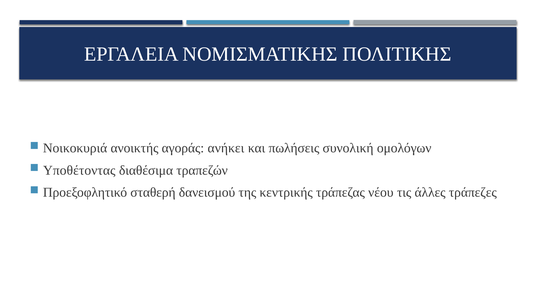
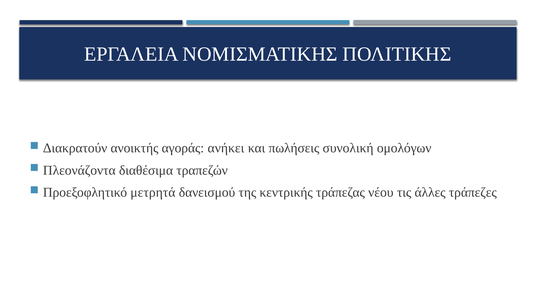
Νοικοκυριά: Νοικοκυριά -> Διακρατούν (75, 148)
Υποθέτοντας: Υποθέτοντας -> Πλεονάζοντα (79, 170)
σταθερή: σταθερή -> μετρητά (153, 192)
